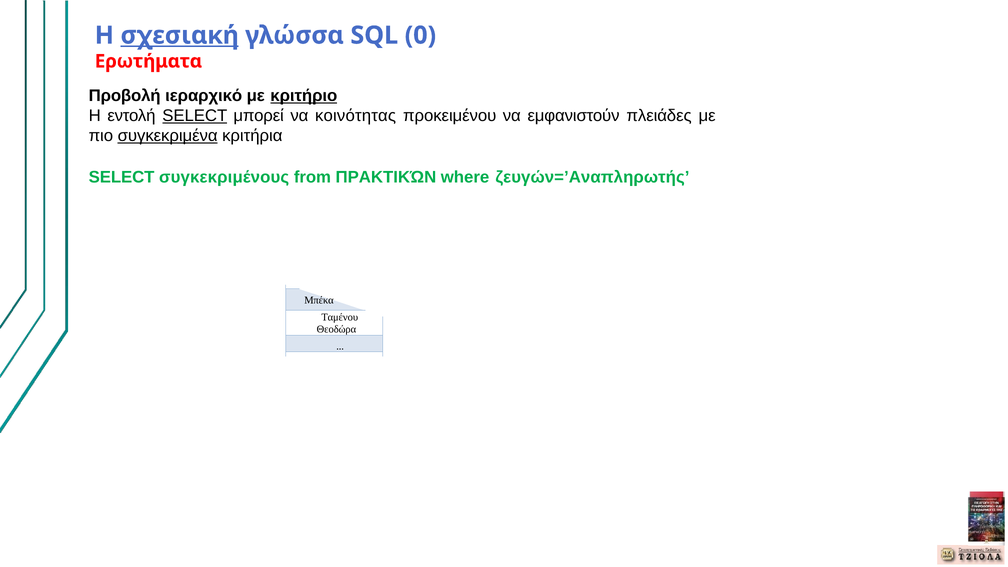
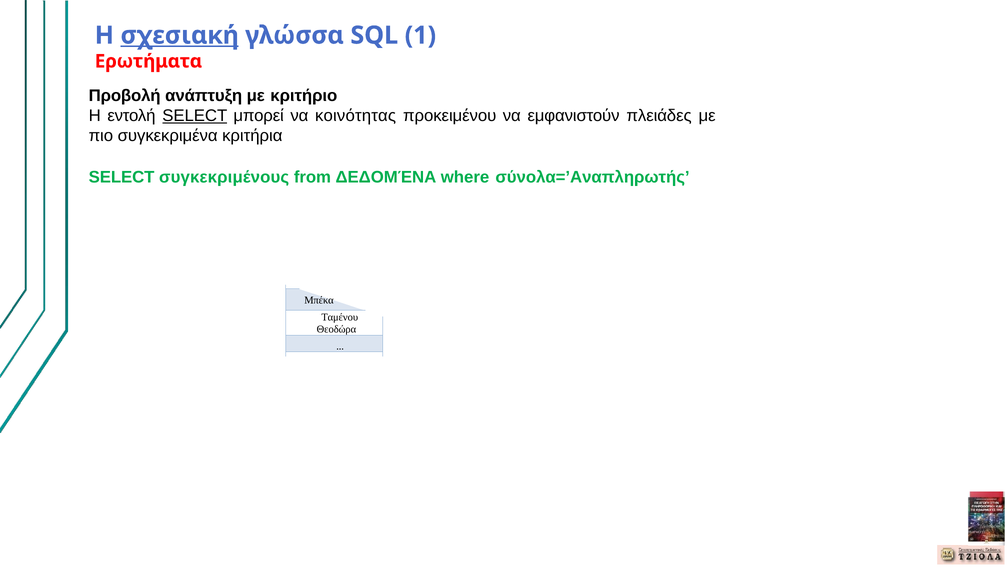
0: 0 -> 1 (420, 35)
ιεραρχικό: ιεραρχικό -> ανάπτυξη (204, 96)
κριτήριο underline: present -> none (304, 96)
συγκεκριμένα underline: present -> none (168, 136)
ΠΡΑΚΤΙΚΏΝ: ΠΡΑΚΤΙΚΏΝ -> ΔΕΔΟΜΈΝΑ (386, 177)
ζευγών=’Αναπληρωτής: ζευγών=’Αναπληρωτής -> σύνολα=’Αναπληρωτής (593, 177)
